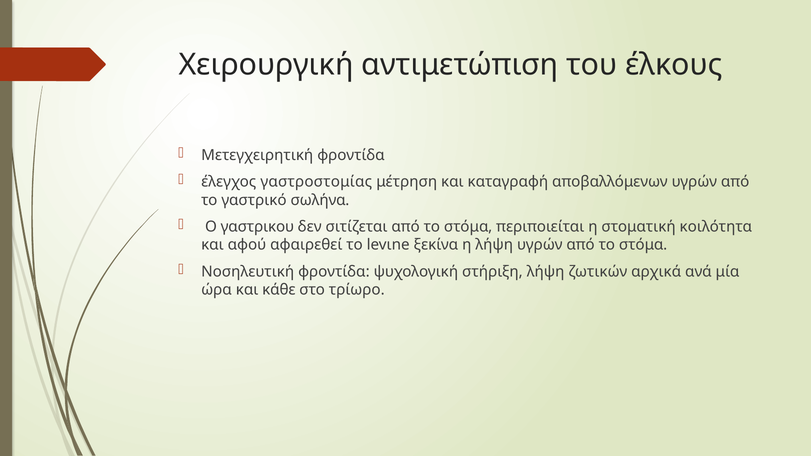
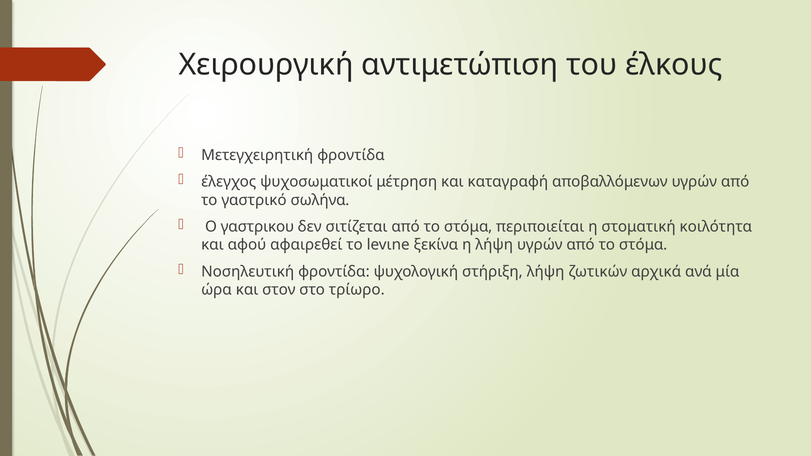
γαστροστομίας: γαστροστομίας -> ψυχοσωματικοί (316, 182)
κάθε: κάθε -> στον (279, 290)
